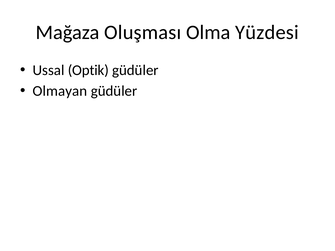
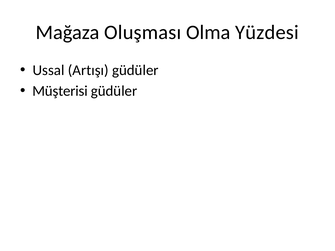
Optik: Optik -> Artışı (88, 70)
Olmayan: Olmayan -> Müşterisi (60, 91)
